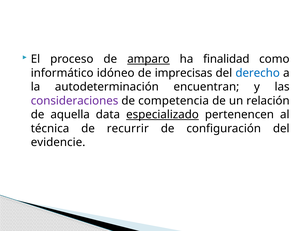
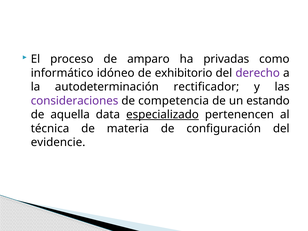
amparo underline: present -> none (148, 59)
finalidad: finalidad -> privadas (226, 59)
imprecisas: imprecisas -> exhibitorio (184, 73)
derecho colour: blue -> purple (258, 73)
encuentran: encuentran -> rectificador (206, 87)
relación: relación -> estando (268, 101)
recurrir: recurrir -> materia (128, 129)
